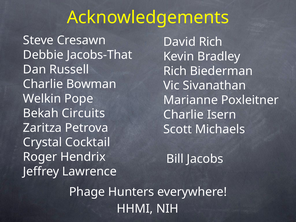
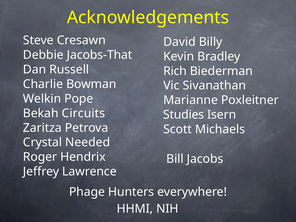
David Rich: Rich -> Billy (211, 42)
Charlie: Charlie -> Studies (184, 115)
Cocktail: Cocktail -> Needed (88, 142)
